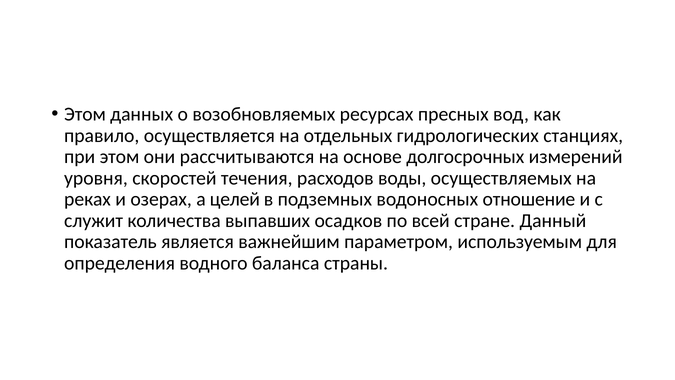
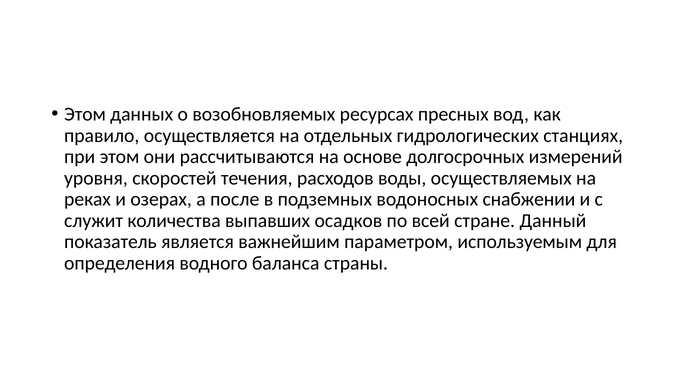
целей: целей -> после (235, 199)
отношение: отношение -> снабжении (529, 199)
